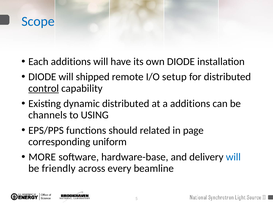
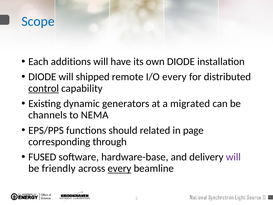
I/O setup: setup -> every (174, 77)
dynamic distributed: distributed -> generators (126, 103)
a additions: additions -> migrated (190, 103)
USING: USING -> NEMA (95, 115)
uniform: uniform -> through (110, 142)
MORE: MORE -> FUSED (42, 157)
will colour: blue -> purple (233, 157)
every underline: none -> present (119, 168)
